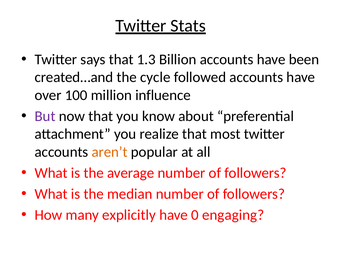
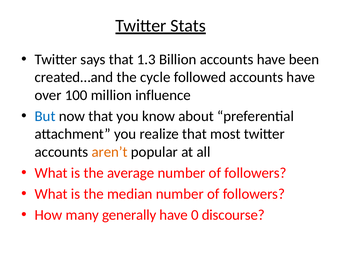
But colour: purple -> blue (45, 116)
explicitly: explicitly -> generally (129, 215)
engaging: engaging -> discourse (233, 215)
